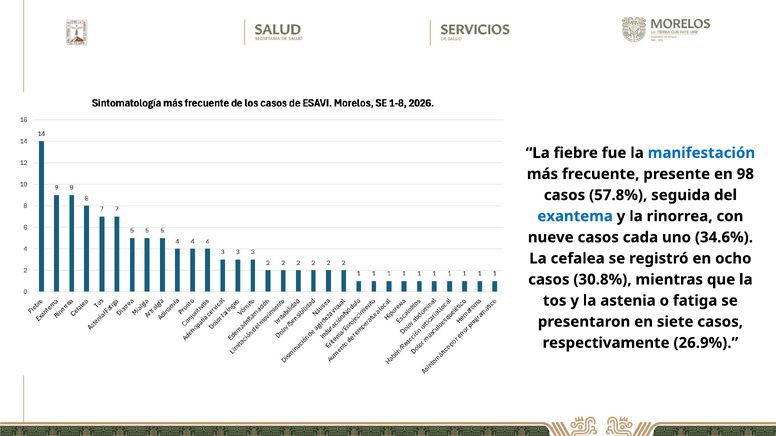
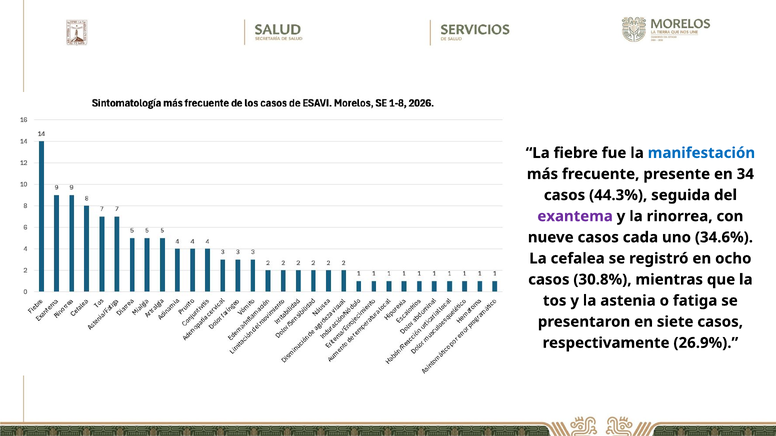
98: 98 -> 34 (745, 174)
57.8%: 57.8% -> 44.3% (618, 195)
exantema colour: blue -> purple (575, 217)
